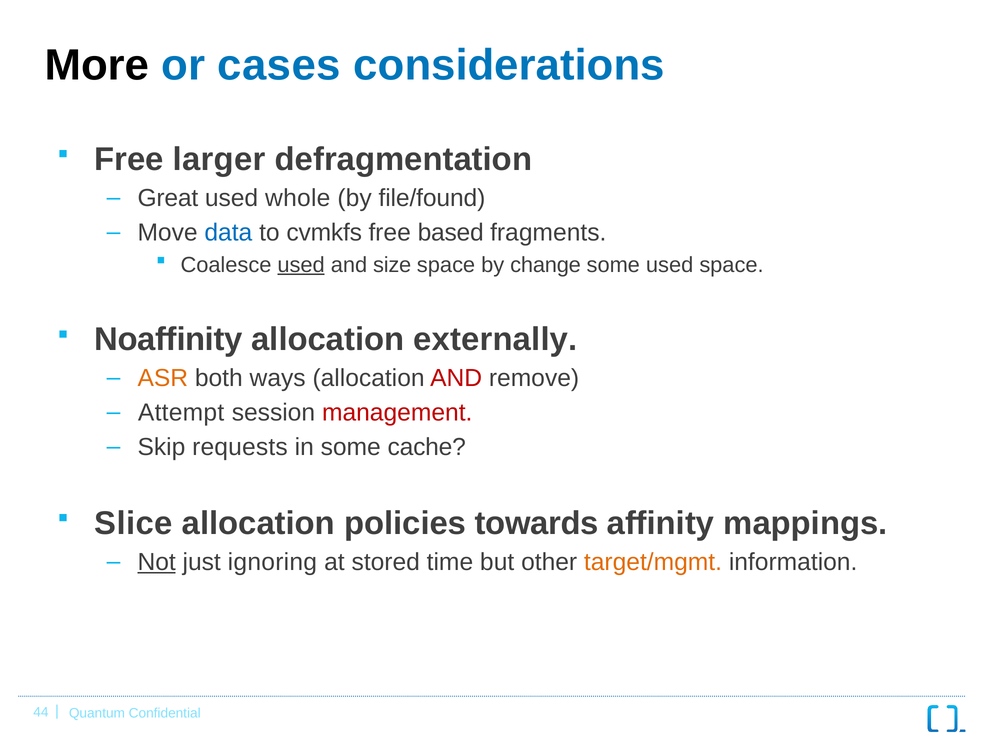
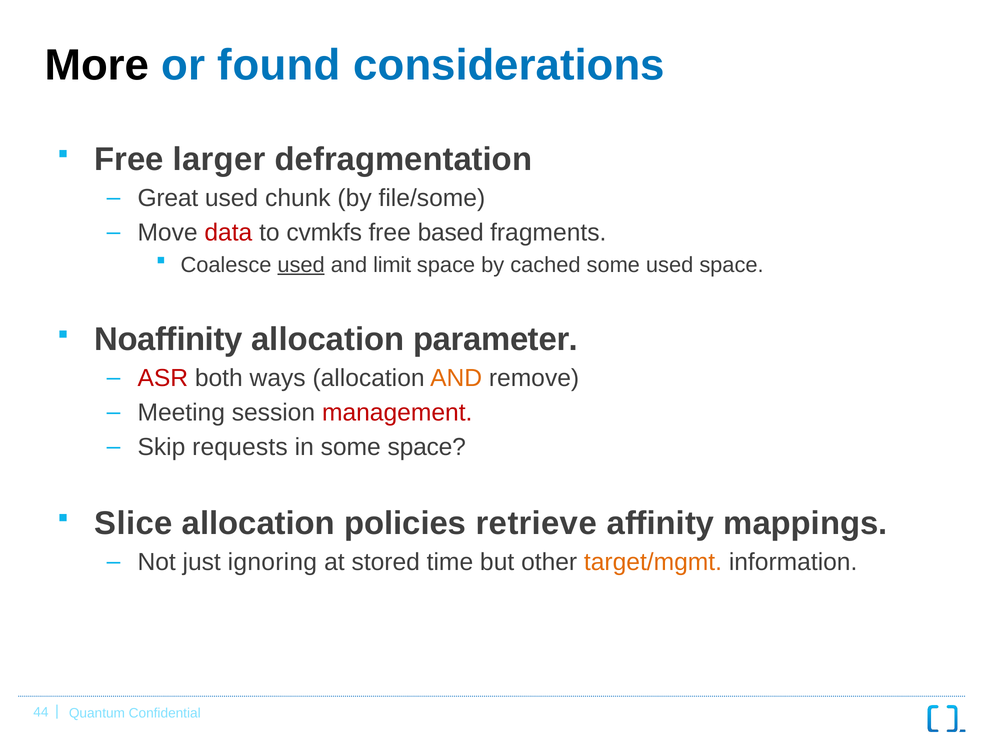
cases: cases -> found (279, 65)
whole: whole -> chunk (298, 198)
file/found: file/found -> file/some (432, 198)
data colour: blue -> red (228, 233)
size: size -> limit (392, 265)
change: change -> cached (545, 265)
externally: externally -> parameter (496, 339)
ASR colour: orange -> red (163, 378)
AND colour: red -> orange (456, 378)
Attempt: Attempt -> Meeting (181, 413)
some cache: cache -> space (427, 447)
towards: towards -> retrieve (536, 523)
Not underline: present -> none (157, 562)
